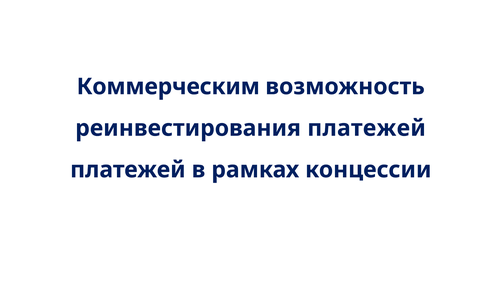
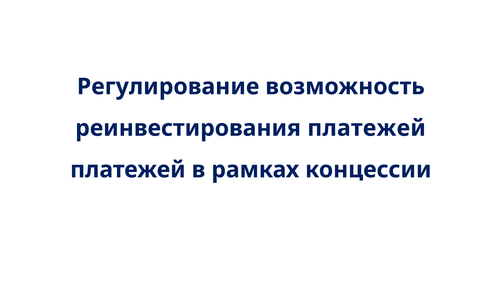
Коммерческим: Коммерческим -> Регулирование (168, 86)
